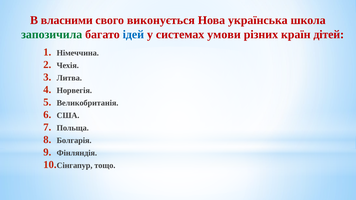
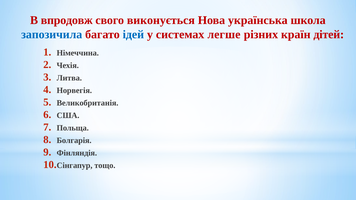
власними: власними -> впродовж (67, 20)
запозичила colour: green -> blue (52, 35)
умови: умови -> легше (224, 35)
